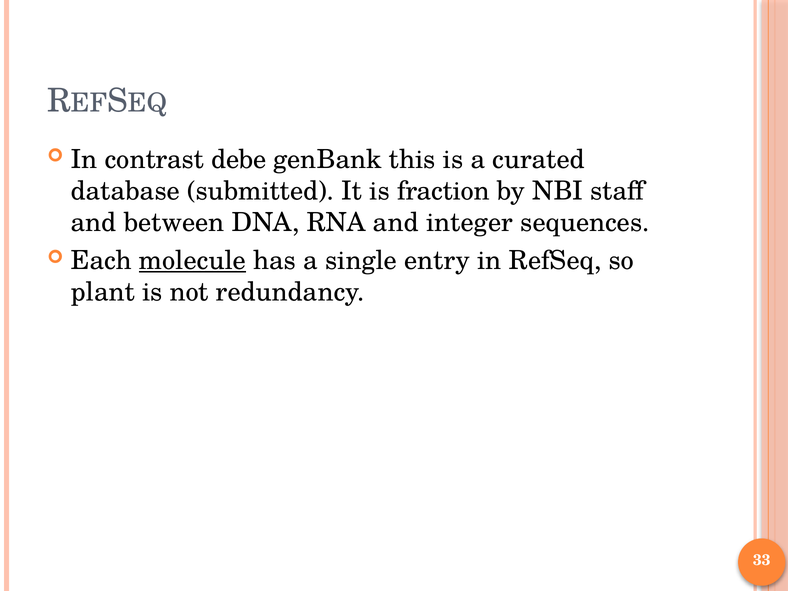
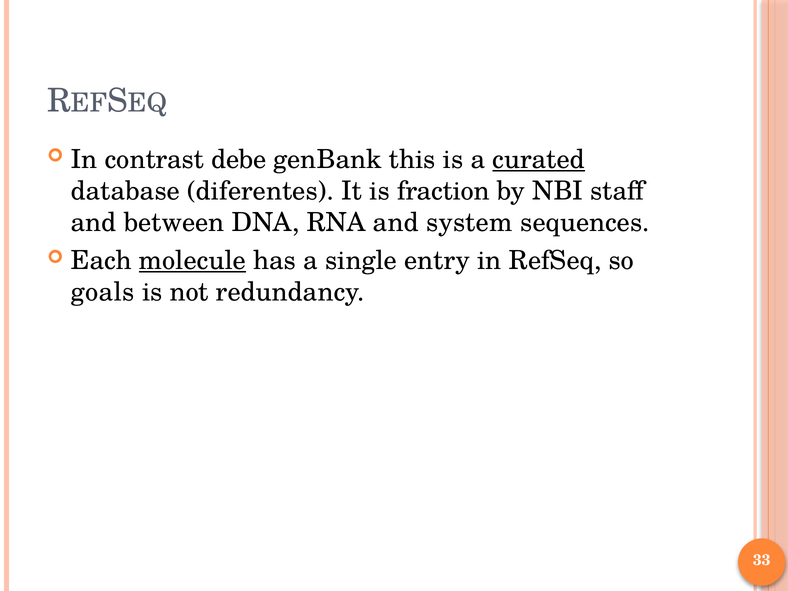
curated underline: none -> present (539, 159)
submitted: submitted -> diferentes (261, 191)
integer: integer -> system (469, 222)
plant: plant -> goals (103, 292)
